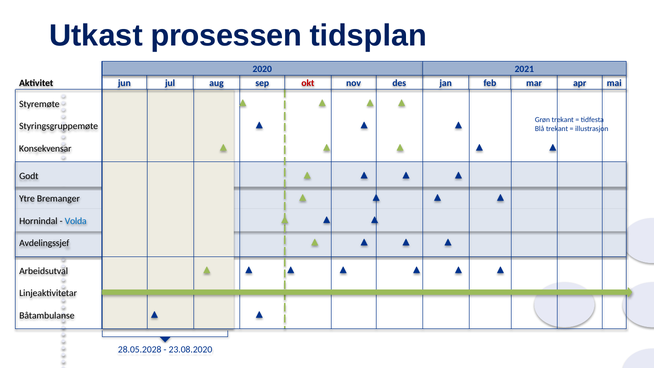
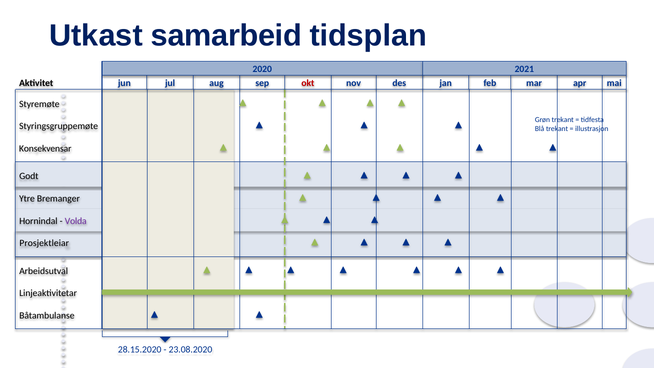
prosessen: prosessen -> samarbeid (226, 36)
Volda colour: blue -> purple (76, 221)
Avdelingssjef: Avdelingssjef -> Prosjektleiar (44, 243)
28.05.2028: 28.05.2028 -> 28.15.2020 (140, 350)
